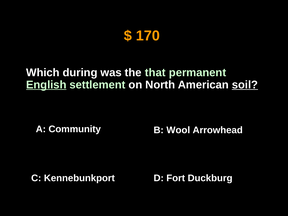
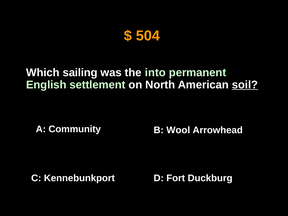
170: 170 -> 504 (148, 36)
during: during -> sailing (80, 73)
that: that -> into (155, 73)
English underline: present -> none (46, 85)
